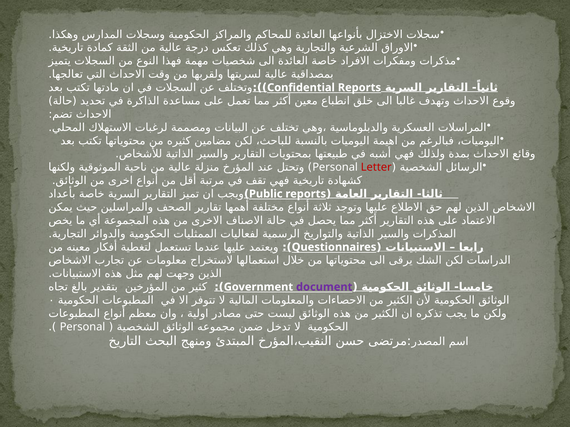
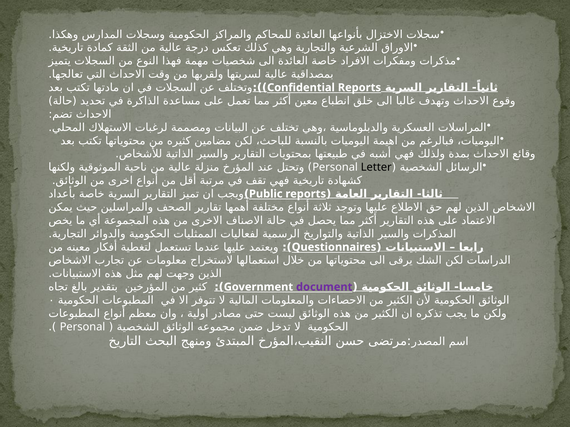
Letter colour: red -> black (376, 167)
